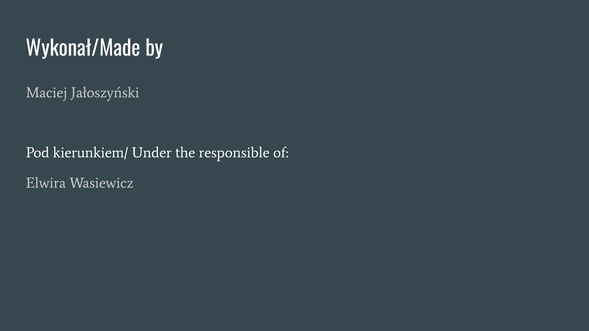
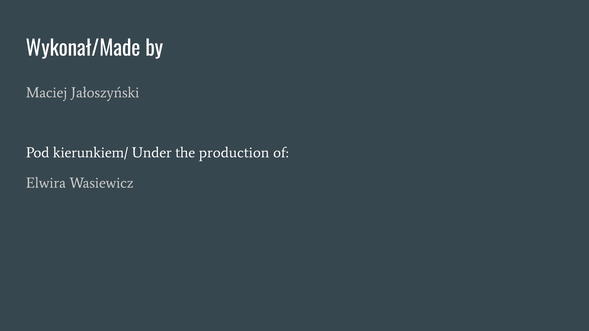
responsible: responsible -> production (234, 153)
